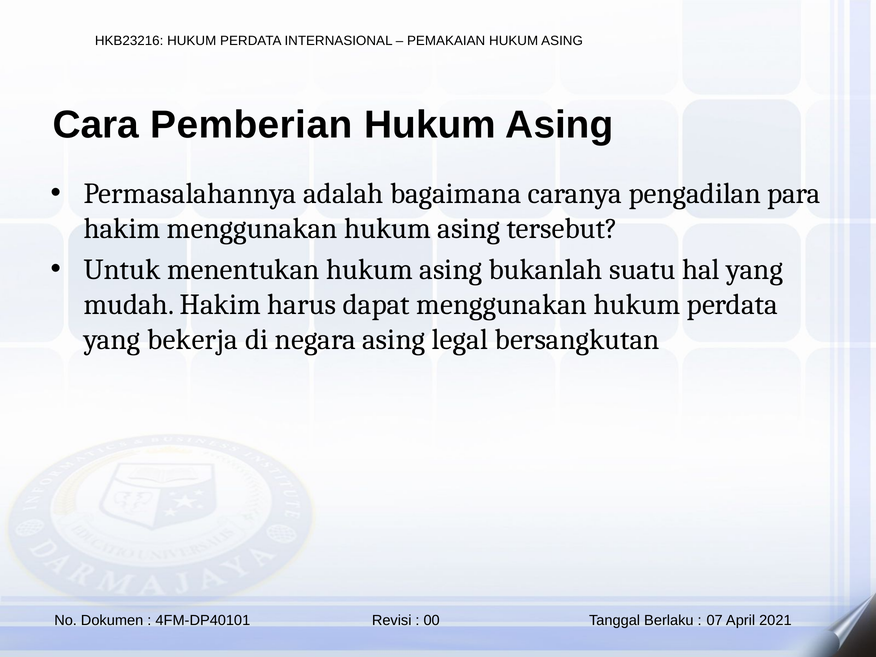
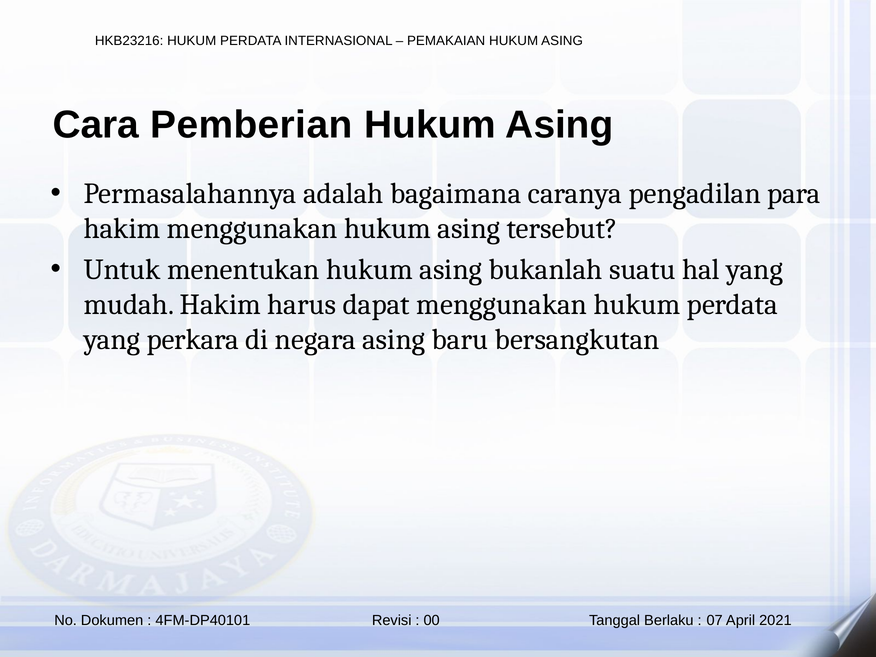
bekerja: bekerja -> perkara (193, 340)
legal: legal -> baru (460, 340)
